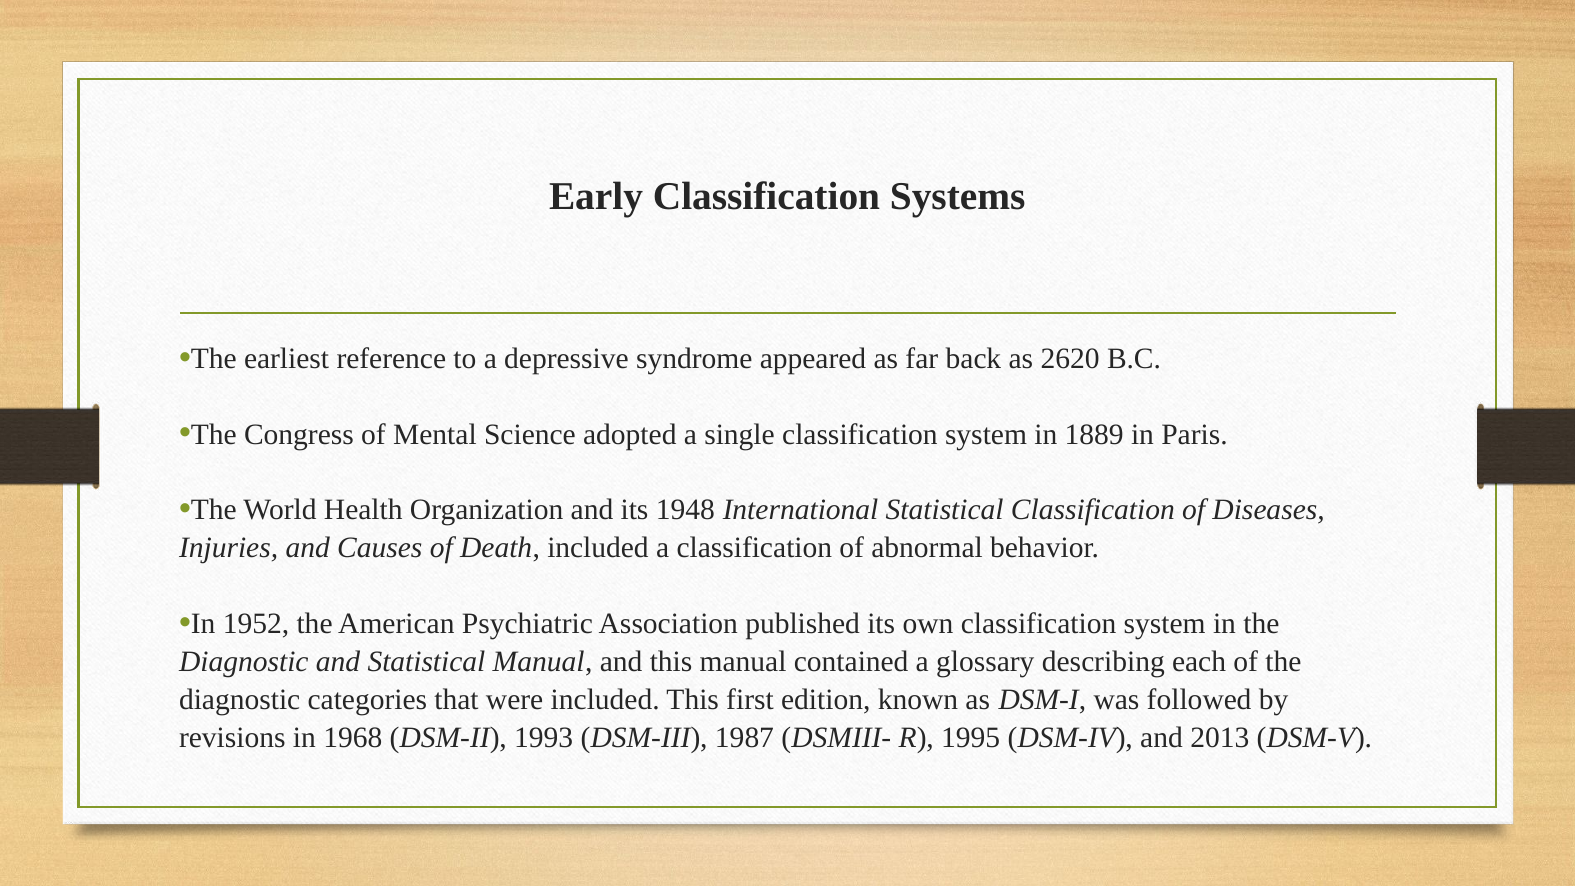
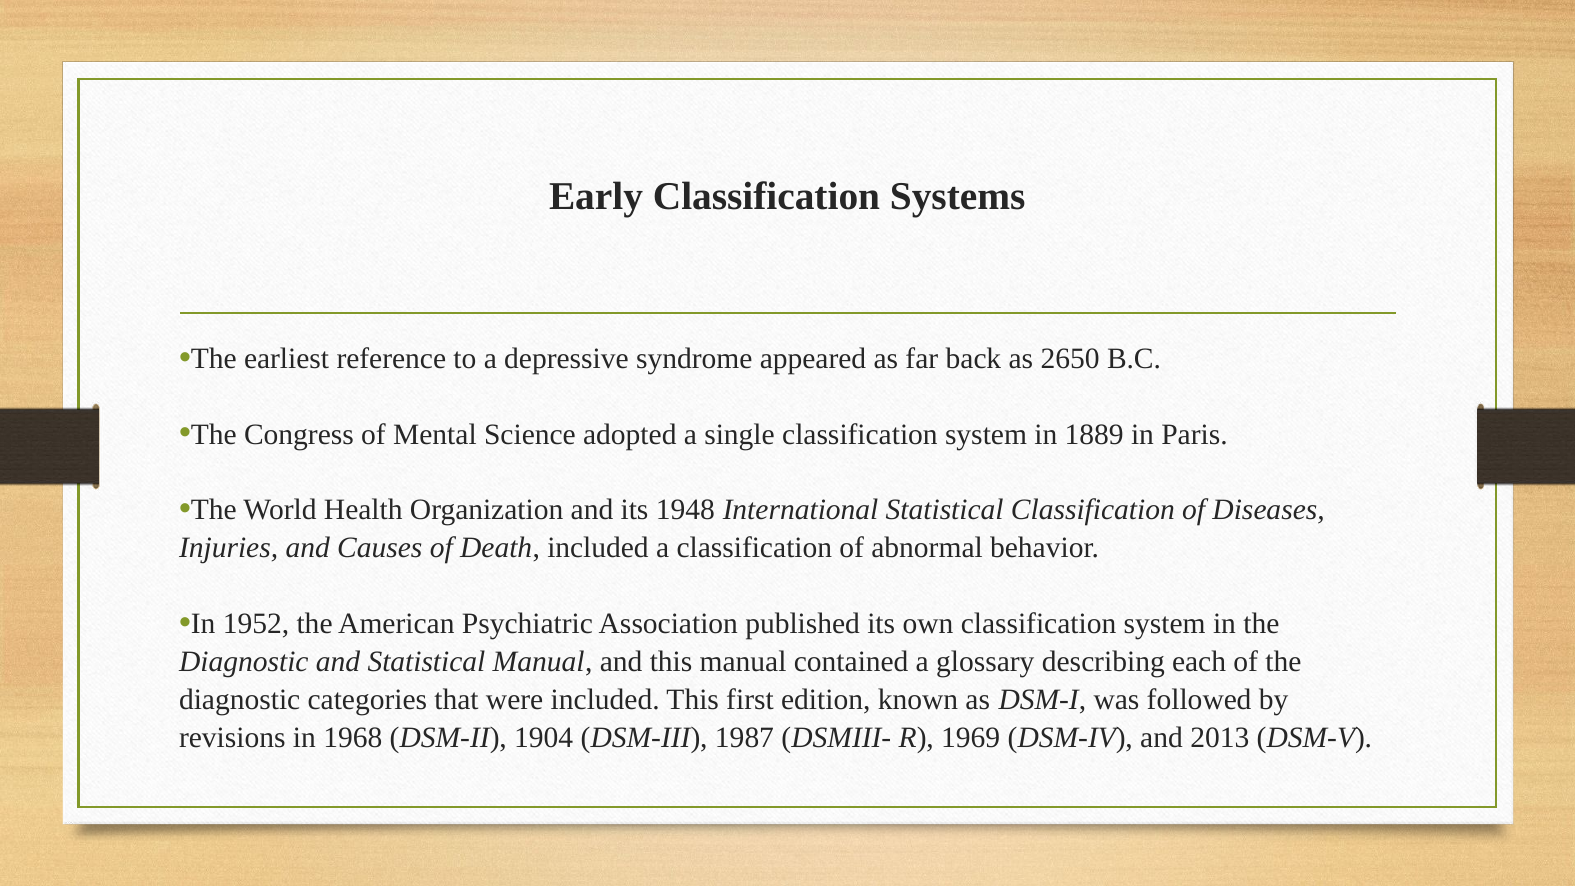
2620: 2620 -> 2650 (1070, 358)
1993: 1993 -> 1904 (544, 738)
1995: 1995 -> 1969 (971, 738)
